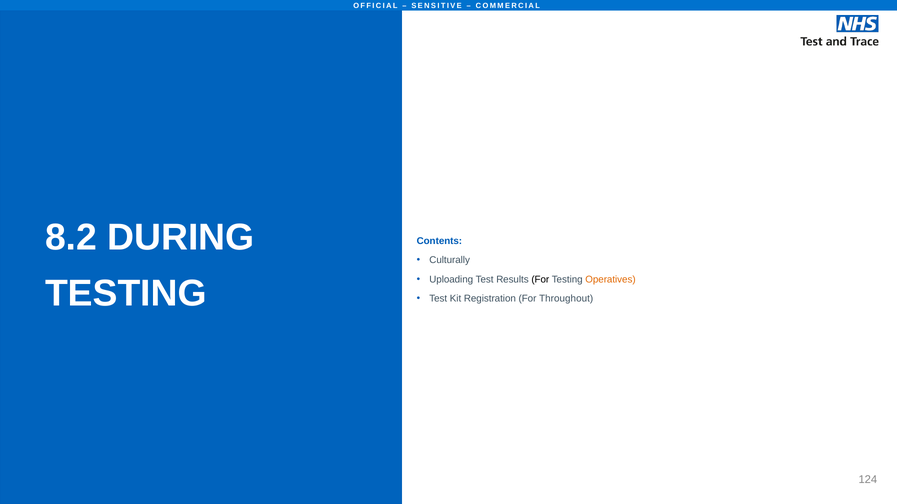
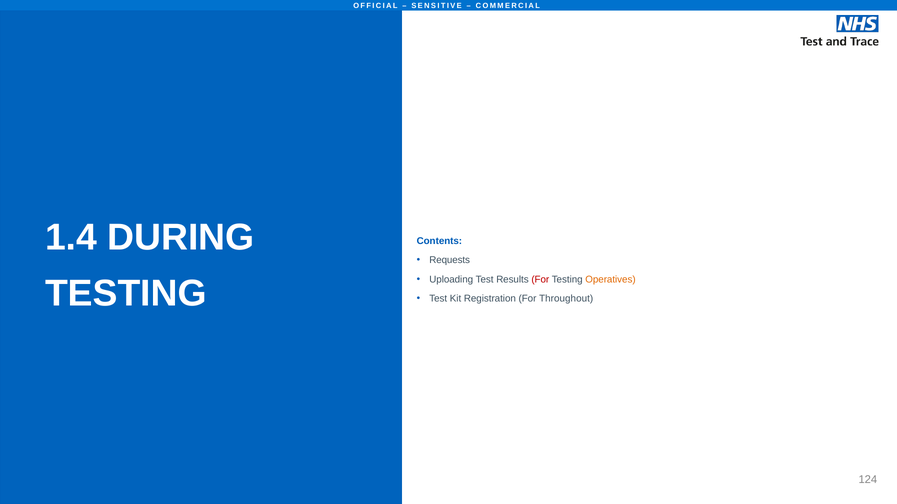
8.2: 8.2 -> 1.4 (71, 238)
Culturally: Culturally -> Requests (450, 261)
For colour: black -> red (540, 280)
